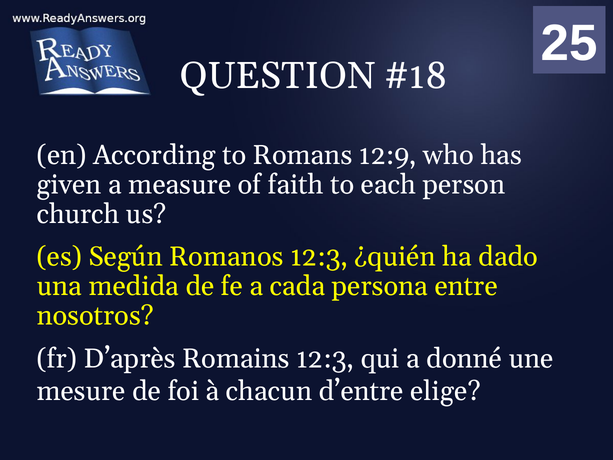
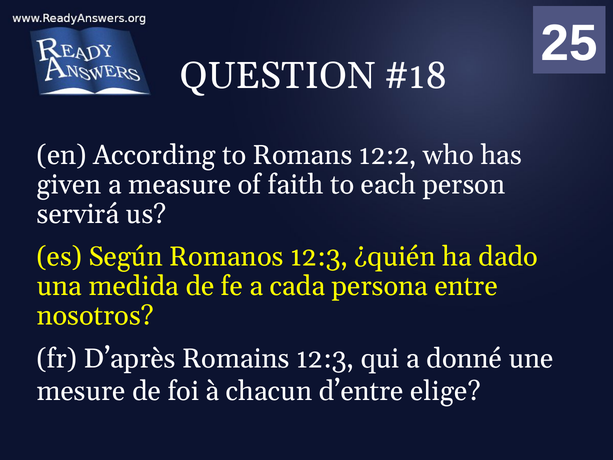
12:9: 12:9 -> 12:2 (388, 155)
church: church -> servirá (78, 214)
